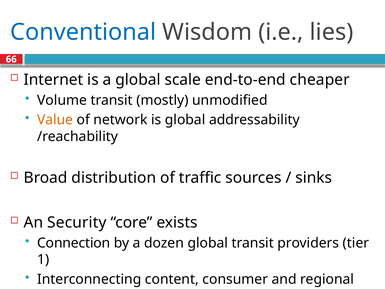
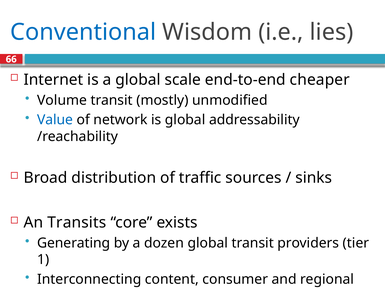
Value colour: orange -> blue (55, 120)
Security: Security -> Transits (77, 222)
Connection: Connection -> Generating (74, 243)
